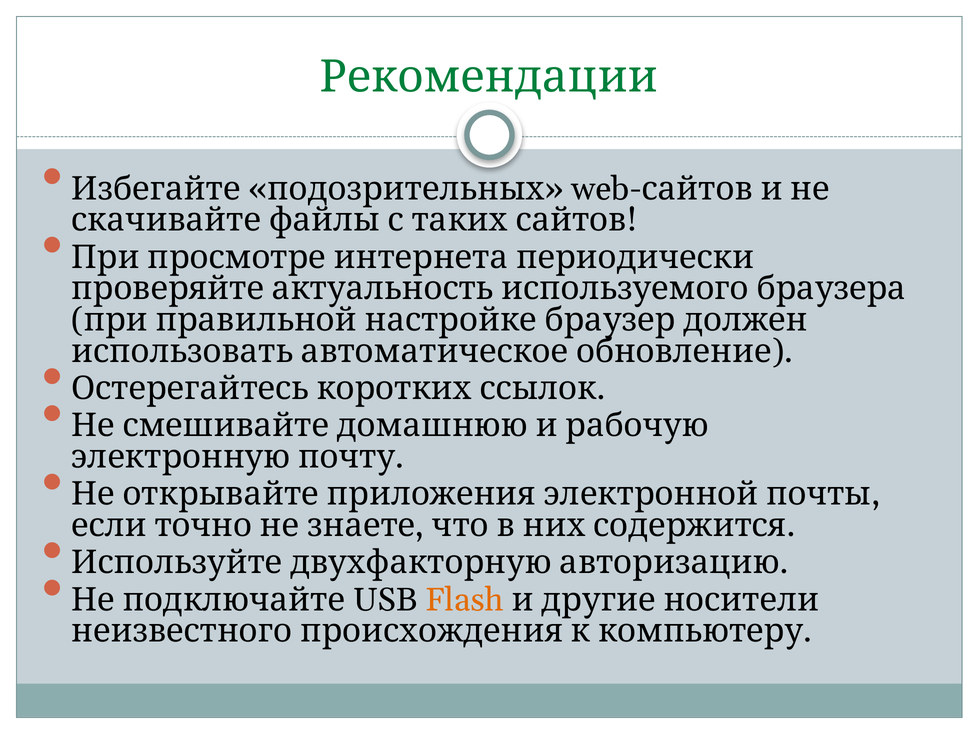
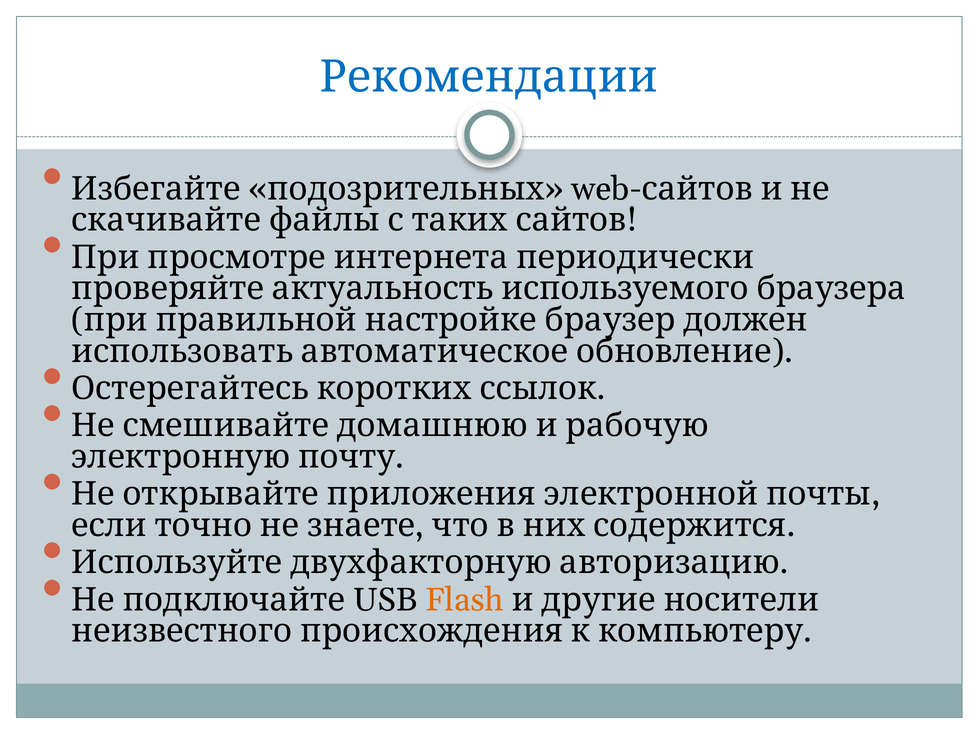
Рекомендации colour: green -> blue (489, 77)
